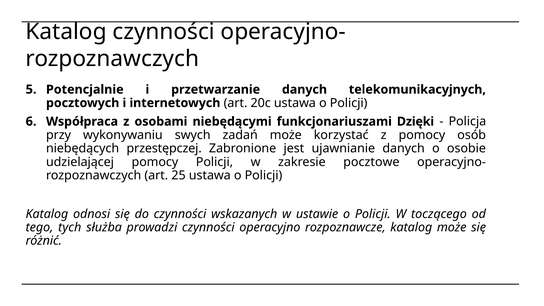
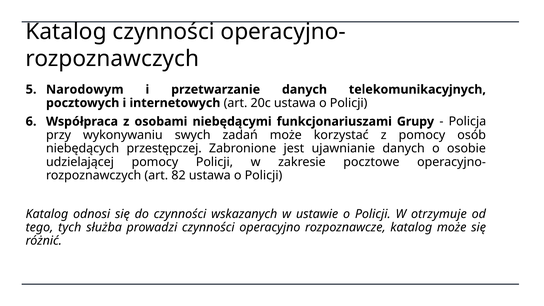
Potencjalnie: Potencjalnie -> Narodowym (85, 90)
Dzięki: Dzięki -> Grupy (415, 122)
25: 25 -> 82 (179, 175)
toczącego: toczącego -> otrzymuje (439, 214)
